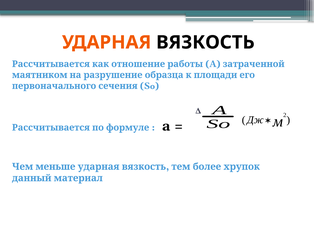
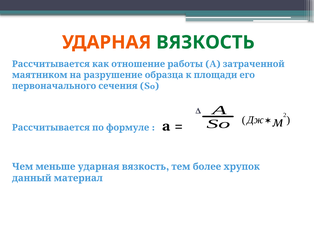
ВЯЗКОСТЬ colour: black -> green (205, 42)
